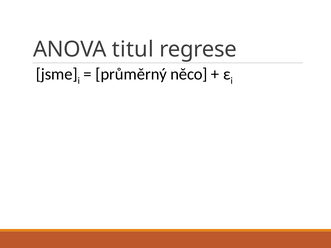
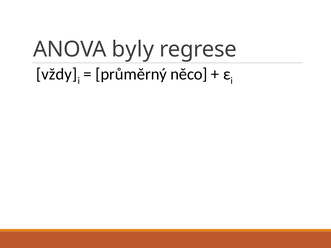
titul: titul -> byly (133, 49)
jsme: jsme -> vždy (57, 74)
